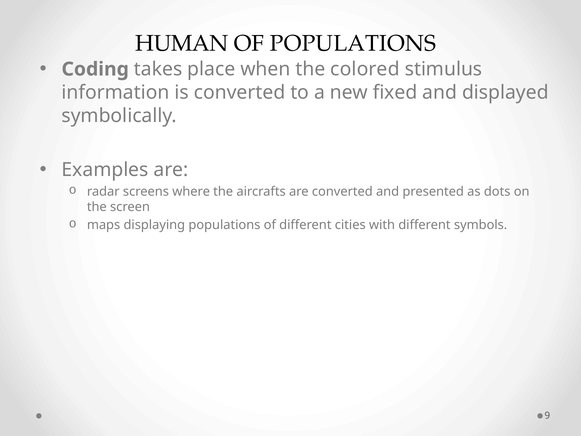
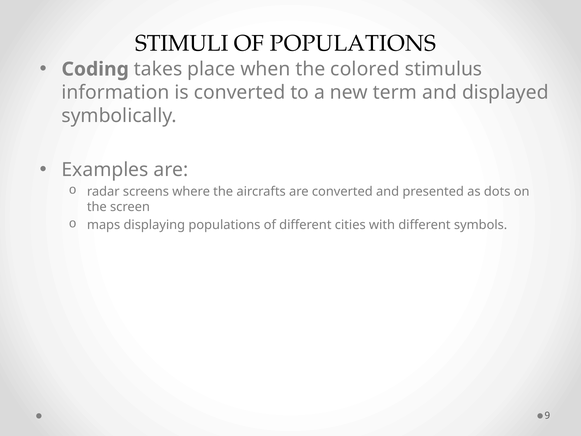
HUMAN: HUMAN -> STIMULI (182, 43)
fixed: fixed -> term (395, 92)
